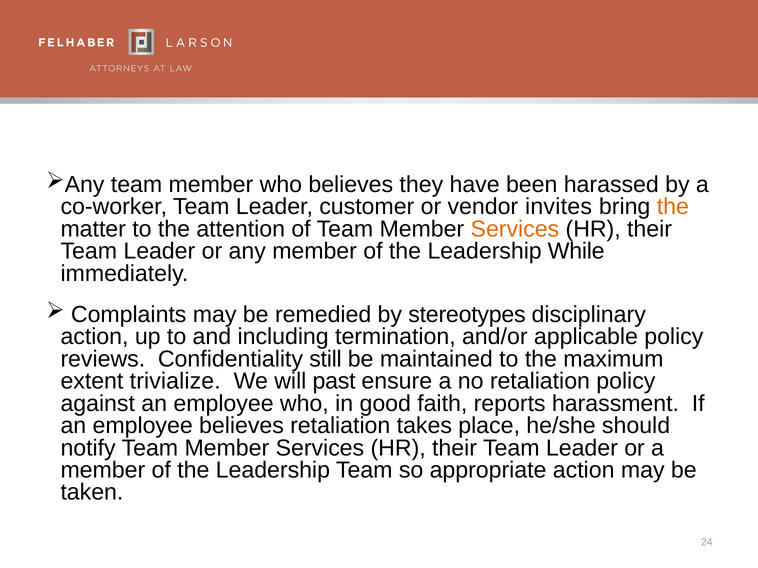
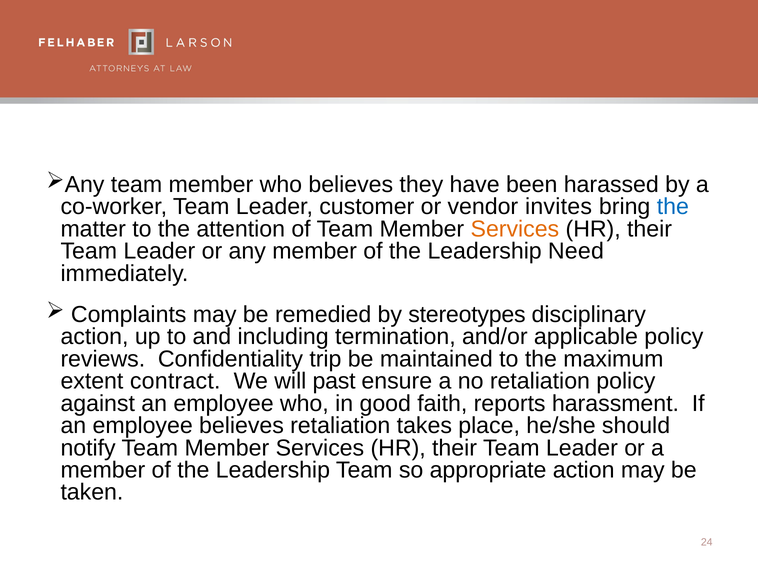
the colour: orange -> blue (673, 207)
While: While -> Need (576, 251)
still: still -> trip (325, 359)
trivialize: trivialize -> contract (175, 382)
